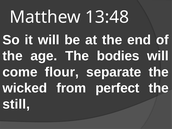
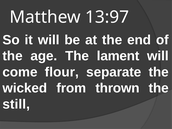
13:48: 13:48 -> 13:97 (107, 17)
bodies: bodies -> lament (118, 56)
perfect: perfect -> thrown (117, 88)
